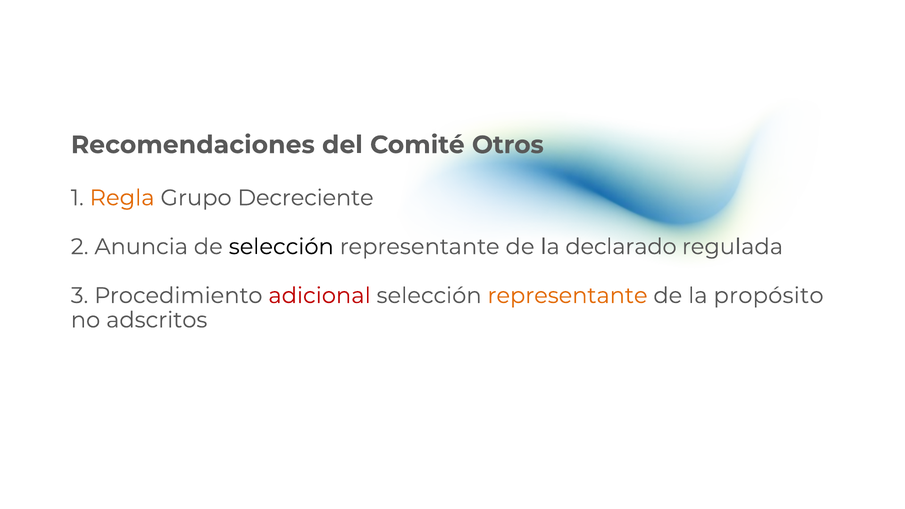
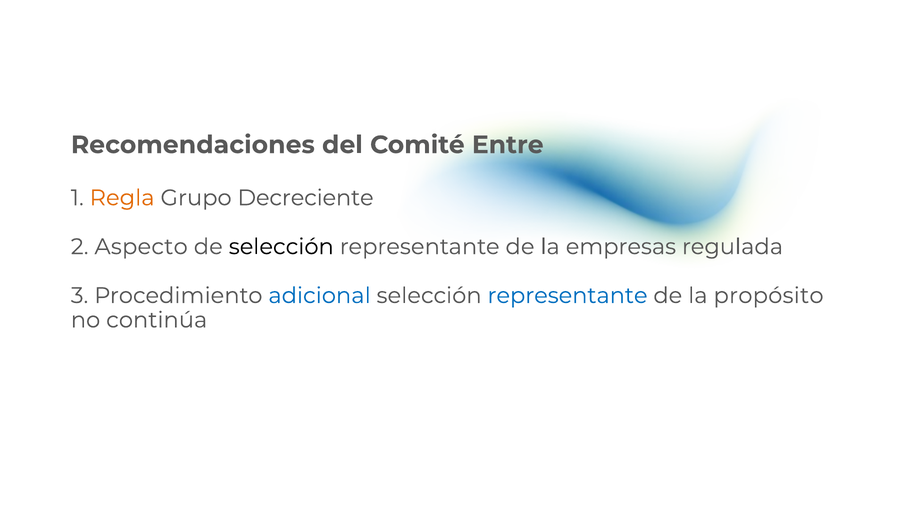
Otros: Otros -> Entre (508, 145)
Anuncia: Anuncia -> Aspecto (141, 247)
declarado: declarado -> empresas (621, 247)
adicional colour: red -> blue (319, 296)
representante colour: orange -> blue (568, 296)
adscritos: adscritos -> continúa (157, 320)
